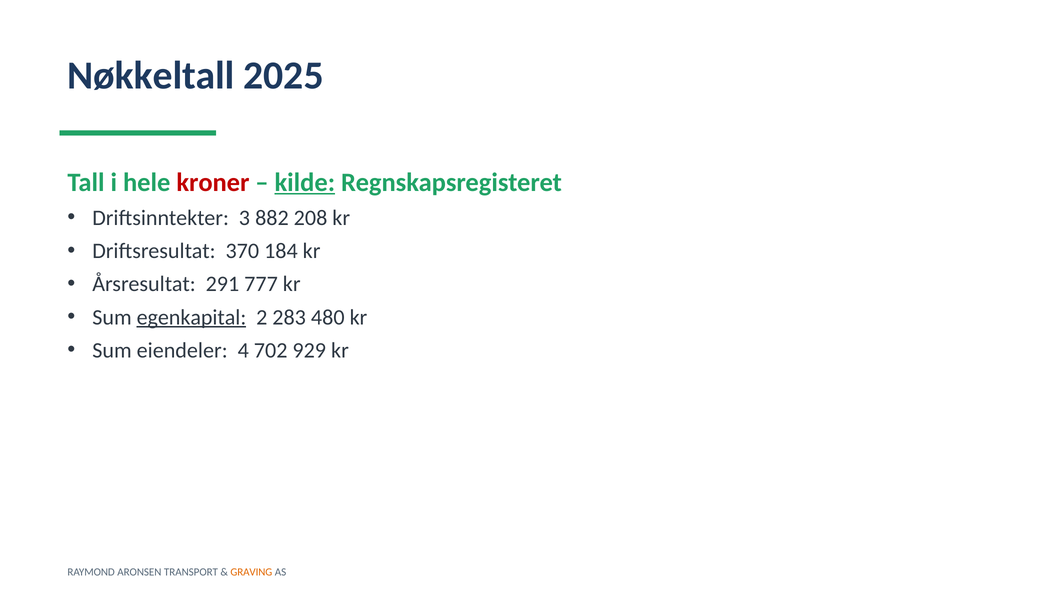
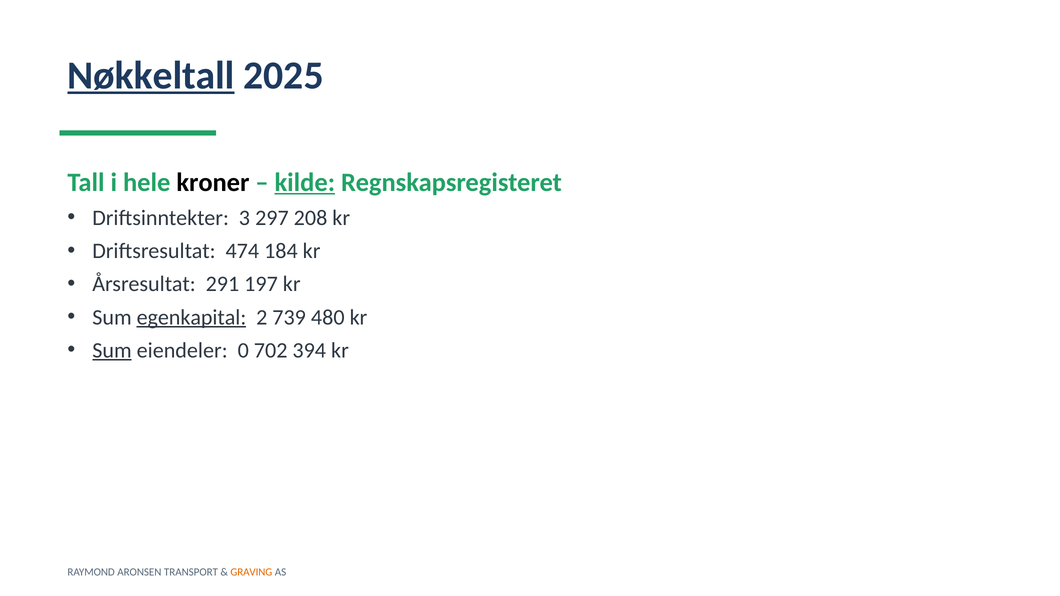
Nøkkeltall underline: none -> present (151, 76)
kroner colour: red -> black (213, 182)
882: 882 -> 297 (272, 218)
370: 370 -> 474 (242, 251)
777: 777 -> 197 (261, 284)
283: 283 -> 739 (289, 317)
Sum underline: none -> present (112, 351)
4: 4 -> 0 (243, 351)
929: 929 -> 394 (309, 351)
